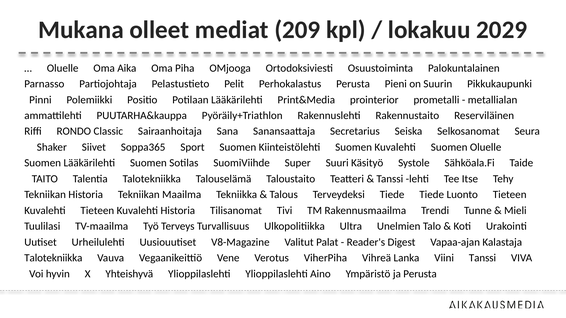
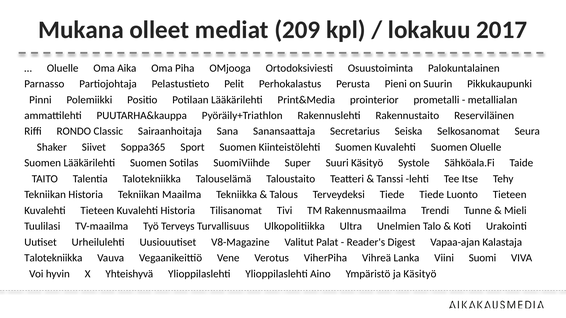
2029: 2029 -> 2017 (502, 30)
Viini Tanssi: Tanssi -> Suomi (483, 258)
ja Perusta: Perusta -> Käsityö (420, 274)
